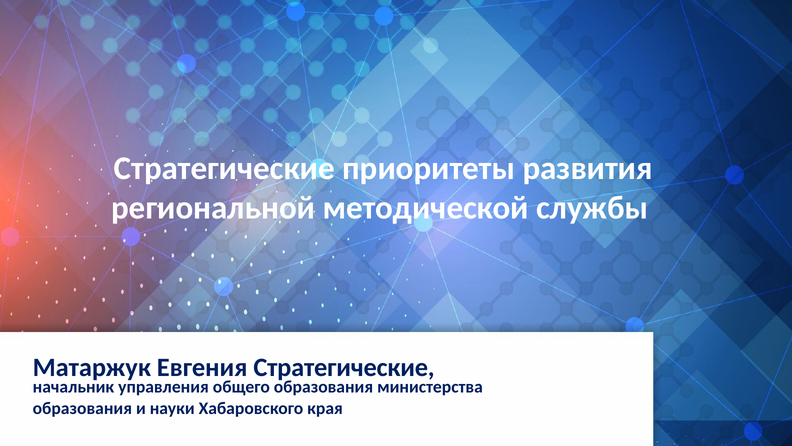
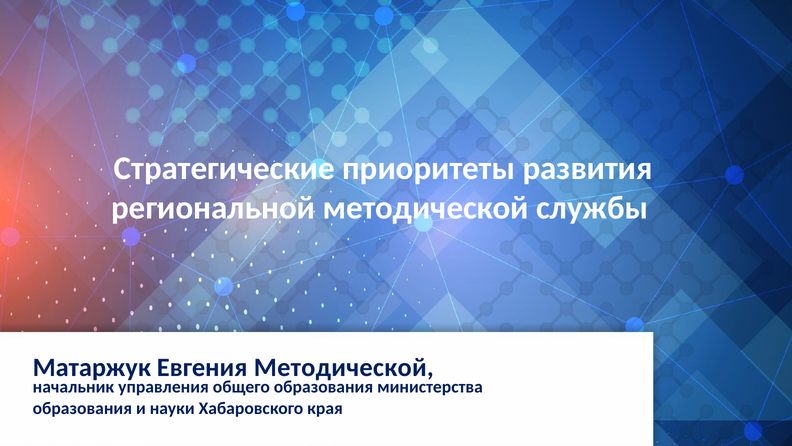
Евгения Стратегические: Стратегические -> Методической (344, 367)
